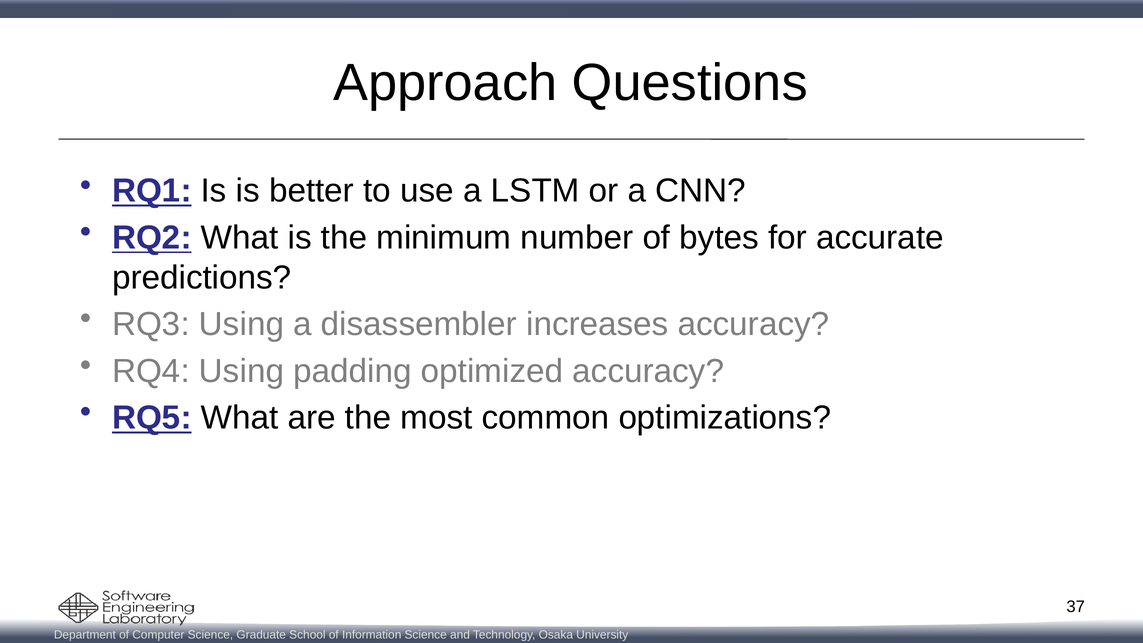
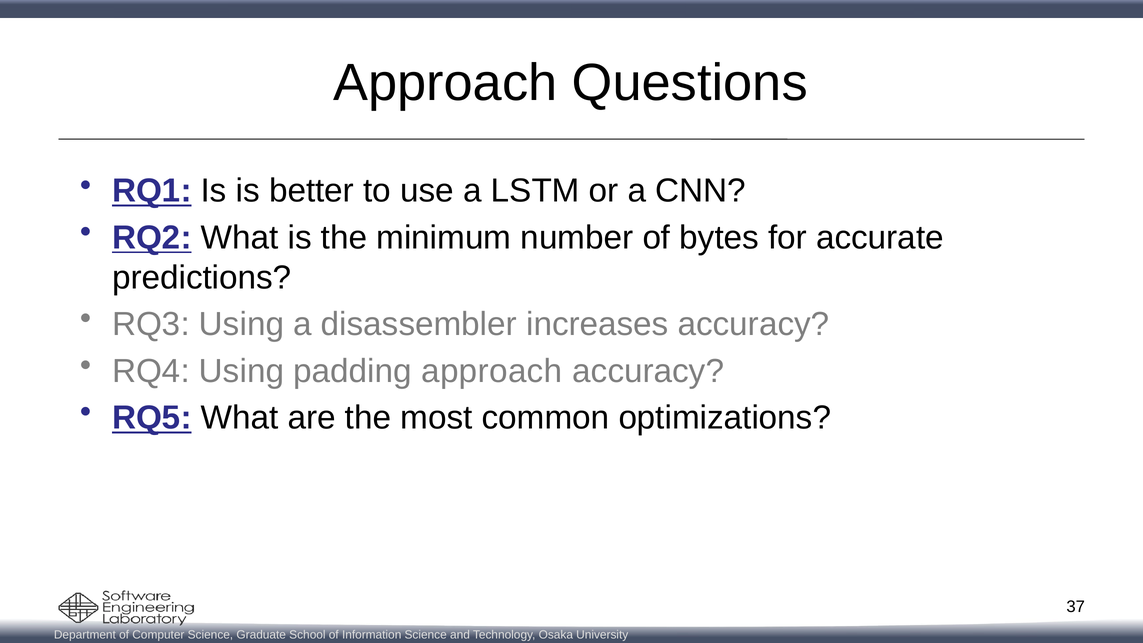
padding optimized: optimized -> approach (492, 371)
